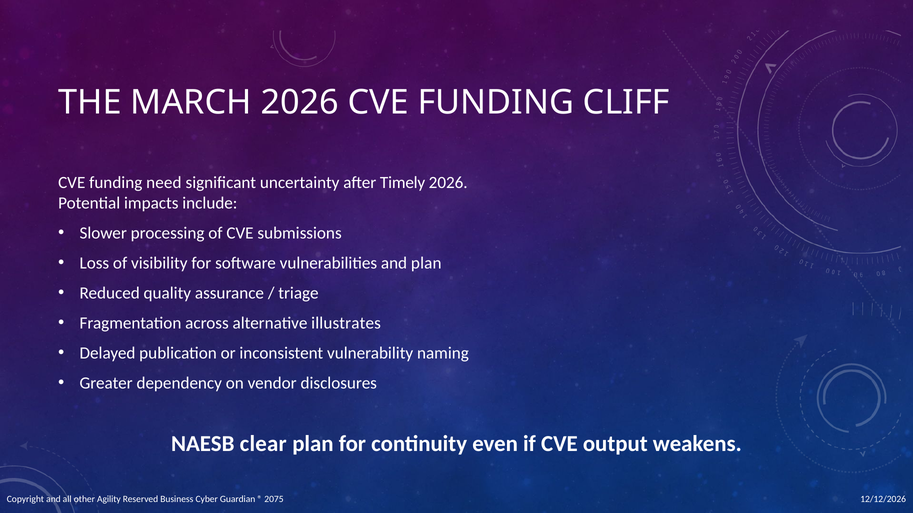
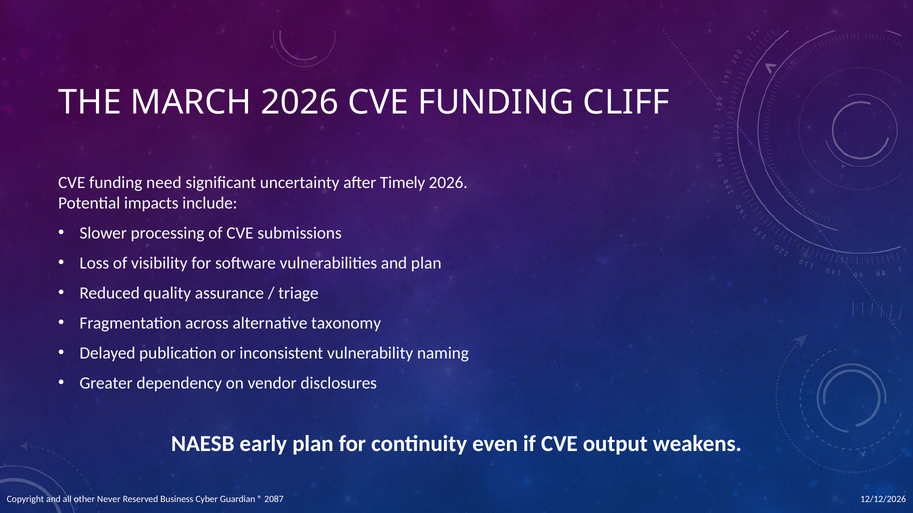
illustrates: illustrates -> taxonomy (346, 324)
clear: clear -> early (263, 444)
Agility: Agility -> Never (109, 500)
2075: 2075 -> 2087 (274, 500)
